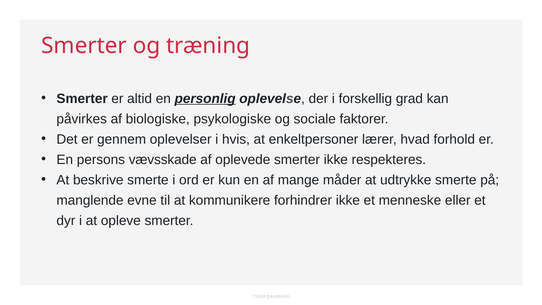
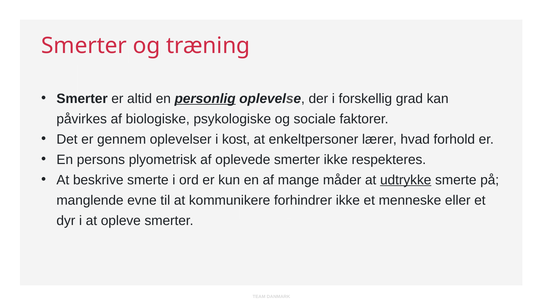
hvis: hvis -> kost (236, 139)
vævsskade: vævsskade -> plyometrisk (163, 159)
udtrykke underline: none -> present (406, 180)
